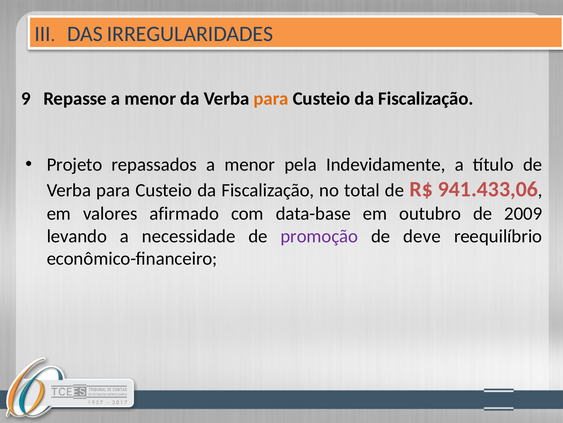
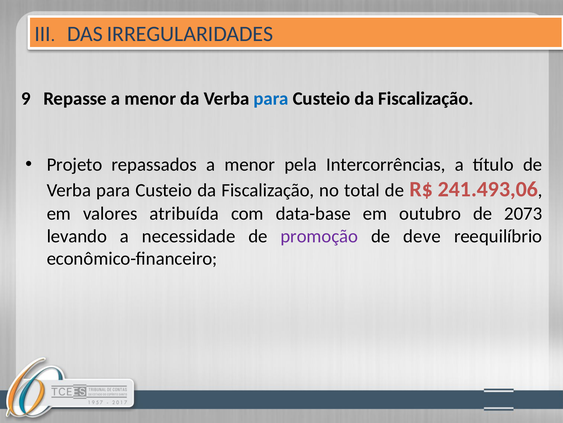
para colour: orange -> blue (271, 99)
Indevidamente: Indevidamente -> Intercorrências (386, 164)
941.433,06: 941.433,06 -> 241.493,06 (488, 189)
afirmado: afirmado -> atribuída (184, 213)
2009: 2009 -> 2073 (523, 213)
